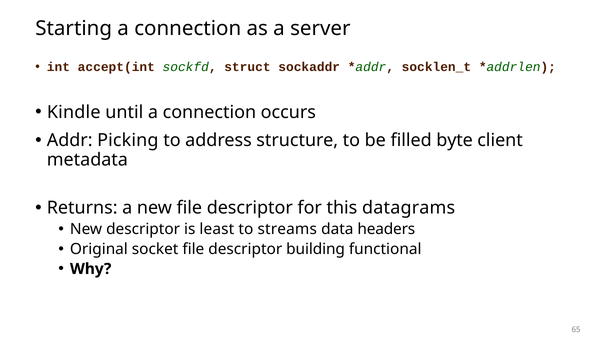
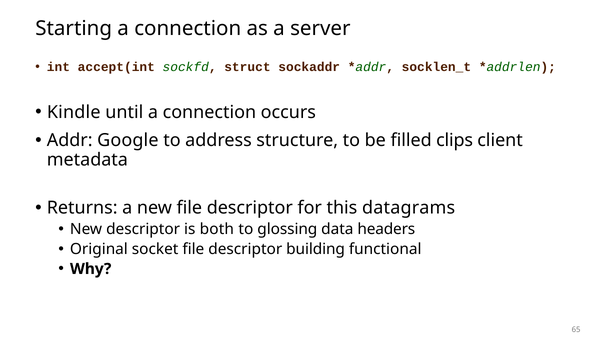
Picking: Picking -> Google (128, 141)
byte: byte -> clips (455, 141)
least: least -> both (217, 230)
streams: streams -> glossing (287, 230)
